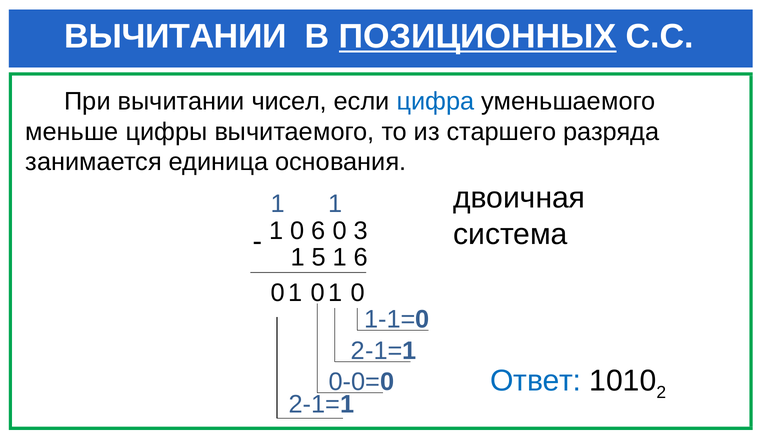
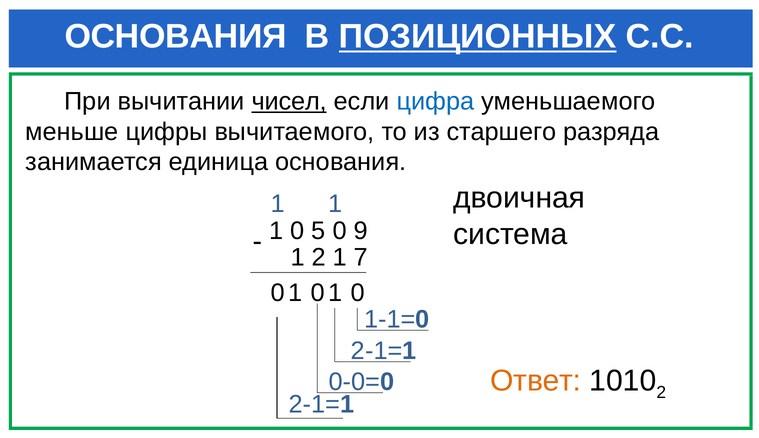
ВЫЧИТАНИИ: ВЫЧИТАНИИ -> ОСНОВАНИЯ (176, 37)
чисел underline: none -> present (289, 101)
0 6: 6 -> 5 (319, 231)
3: 3 -> 9 (361, 231)
1 5: 5 -> 2 (319, 257)
1 6: 6 -> 7 (361, 257)
Ответ colour: blue -> orange (536, 381)
